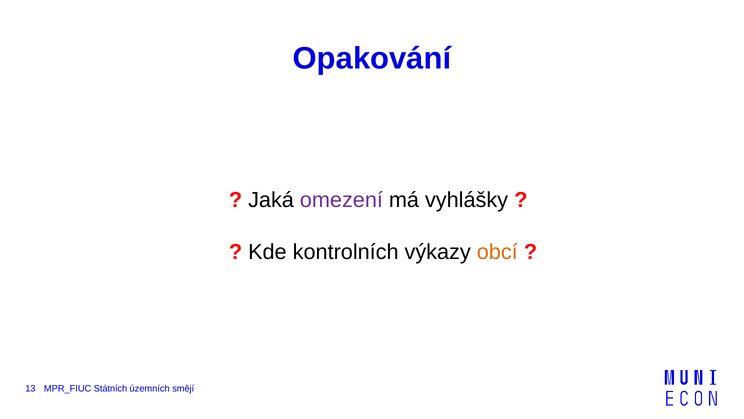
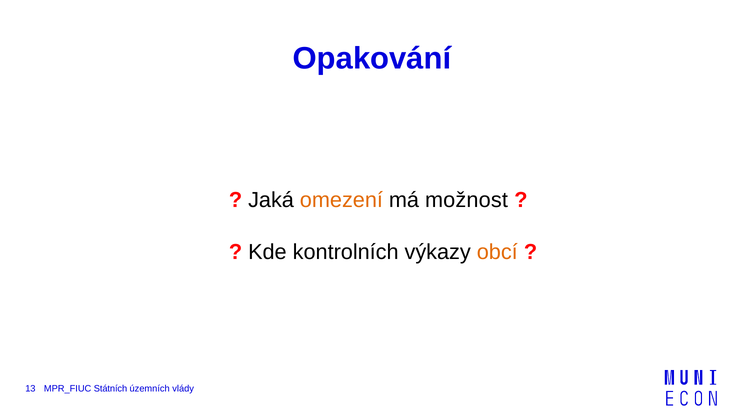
omezení colour: purple -> orange (341, 200)
vyhlášky: vyhlášky -> možnost (466, 200)
smějí: smějí -> vlády (183, 388)
